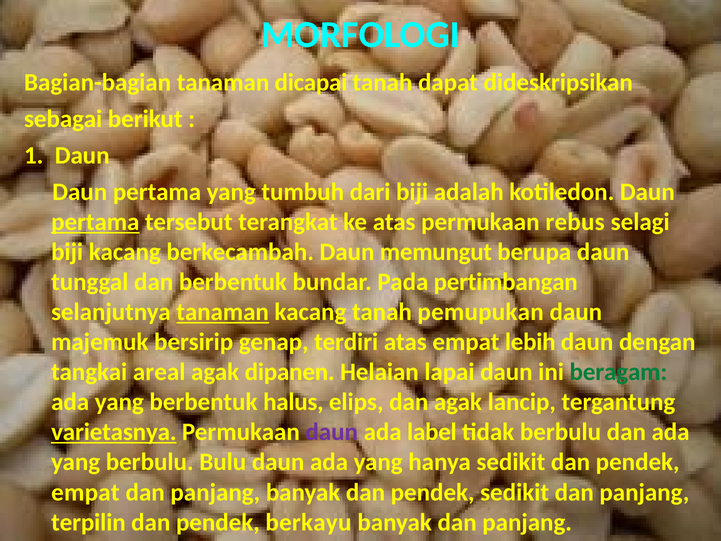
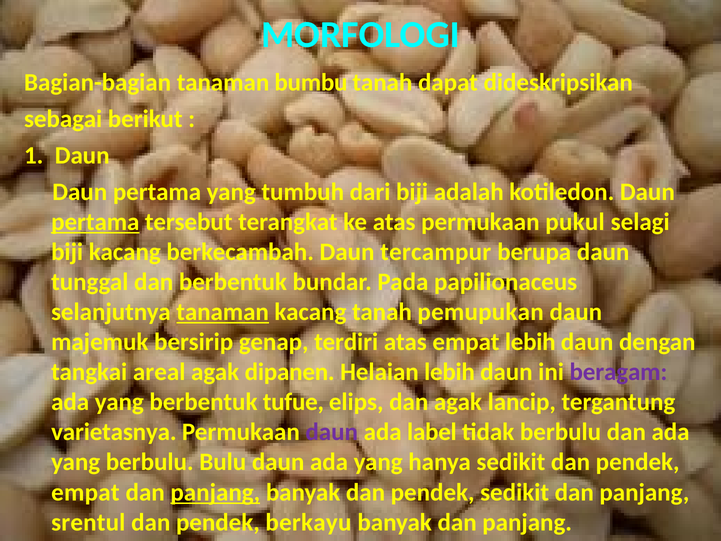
dicapai: dicapai -> bumbu (311, 82)
rebus: rebus -> pukul (575, 222)
memungut: memungut -> tercampur (436, 252)
pertimbangan: pertimbangan -> papilionaceus (506, 282)
Helaian lapai: lapai -> lebih (450, 372)
beragam colour: green -> purple (618, 372)
halus: halus -> tufue (293, 402)
varietasnya underline: present -> none (114, 432)
panjang underline: none -> present (215, 492)
terpilin: terpilin -> srentul (88, 522)
